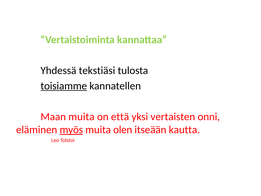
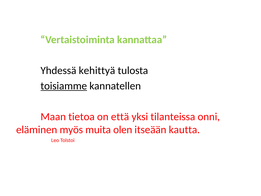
tekstiäsi: tekstiäsi -> kehittyä (97, 70)
Maan muita: muita -> tietoa (82, 116)
vertaisten: vertaisten -> tilanteissa (173, 116)
myös underline: present -> none (71, 130)
